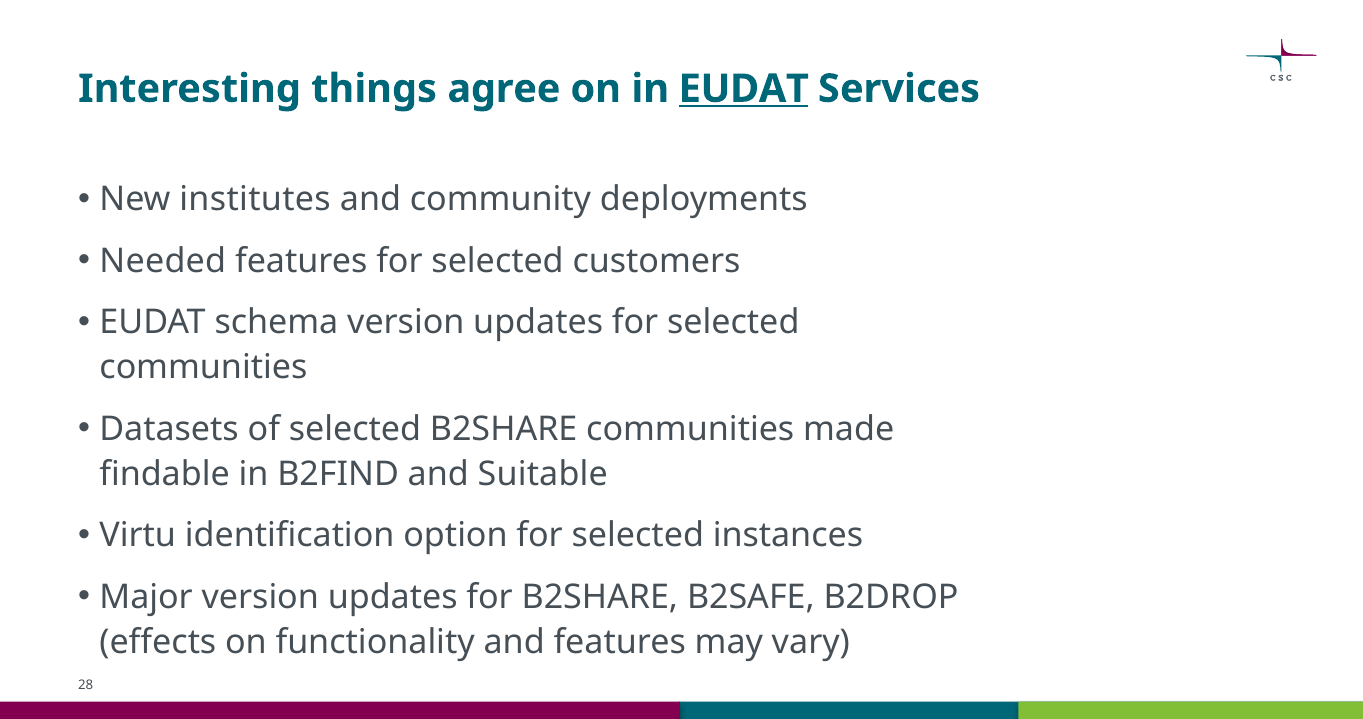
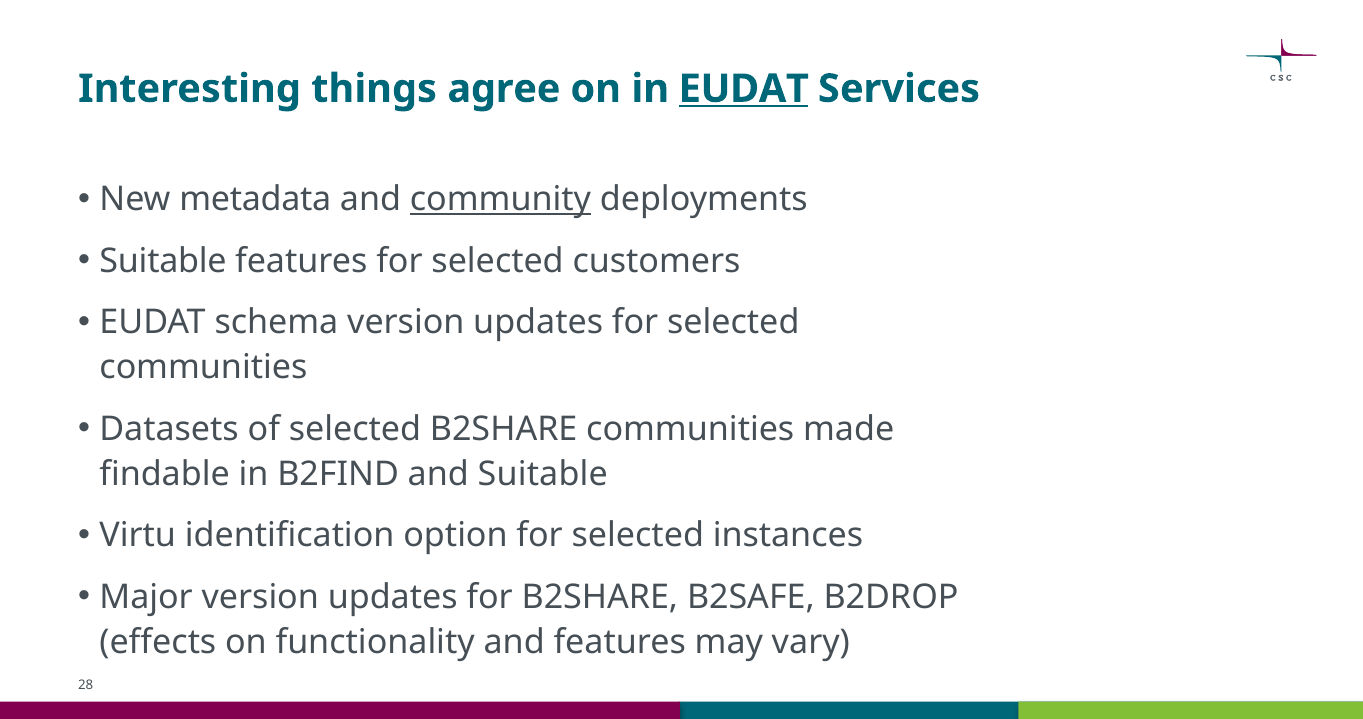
institutes: institutes -> metadata (255, 200)
community underline: none -> present (501, 200)
Needed: Needed -> Suitable (163, 261)
